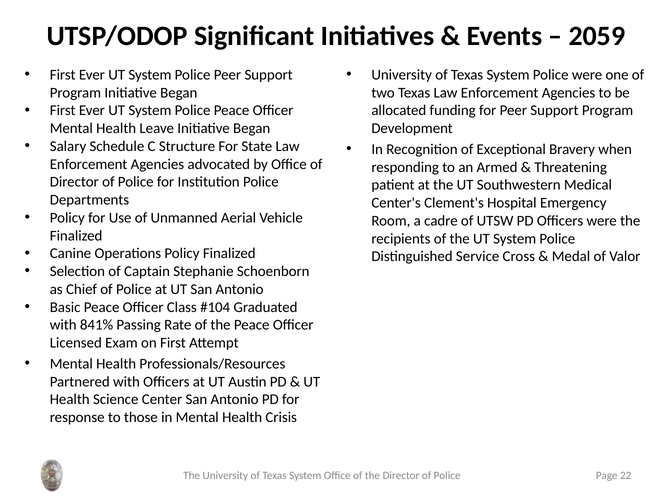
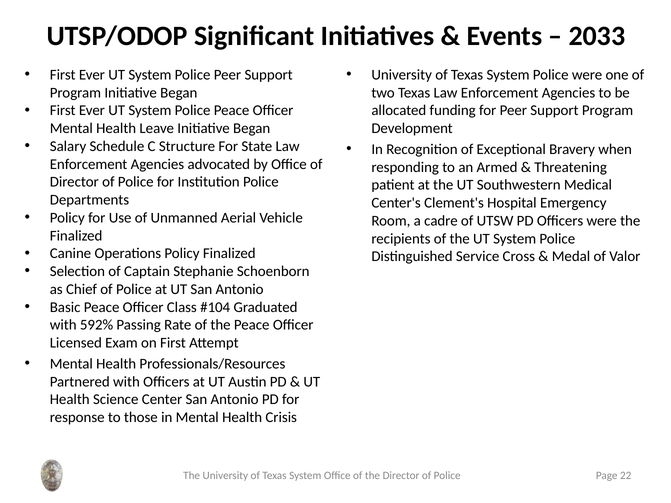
2059: 2059 -> 2033 (597, 36)
841%: 841% -> 592% (97, 325)
